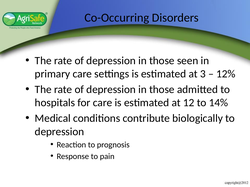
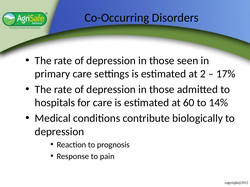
3: 3 -> 2 (203, 74)
12%: 12% -> 17% (226, 74)
12: 12 -> 60 (189, 103)
